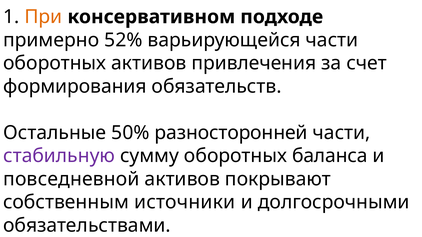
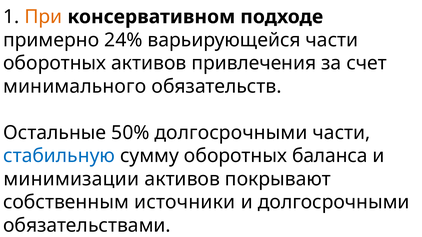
52%: 52% -> 24% (123, 40)
формирования: формирования -> минимального (75, 86)
50% разносторонней: разносторонней -> долгосрочными (231, 133)
стабильную colour: purple -> blue (59, 156)
повседневной: повседневной -> минимизации (71, 179)
